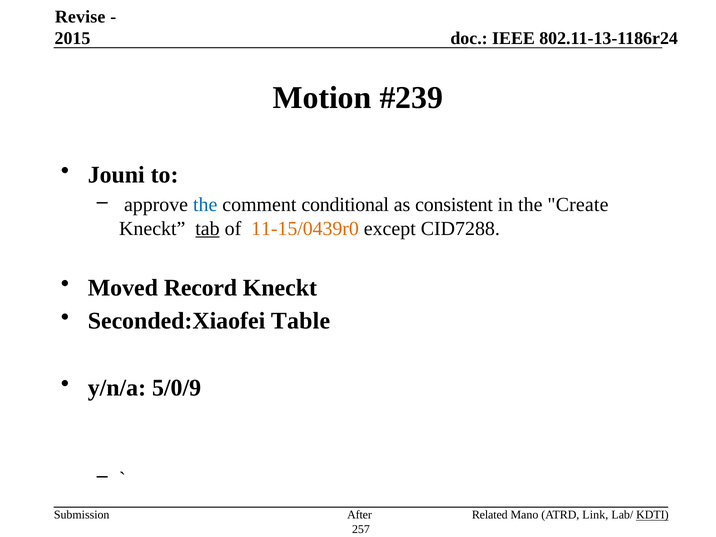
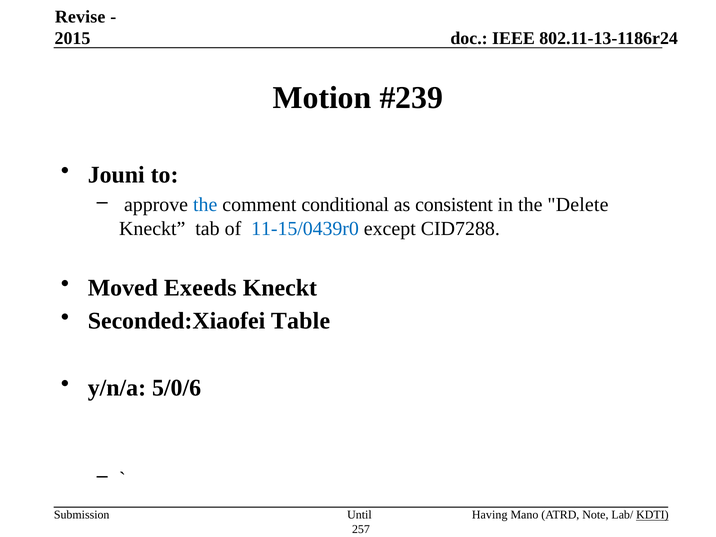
Create: Create -> Delete (578, 205)
tab underline: present -> none (207, 229)
11-15/0439r0 colour: orange -> blue (305, 229)
Record: Record -> Exeeds (200, 288)
5/0/9: 5/0/9 -> 5/0/6 (177, 388)
Related: Related -> Having (490, 515)
Link: Link -> Note (595, 515)
After: After -> Until (359, 515)
